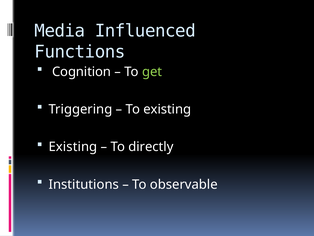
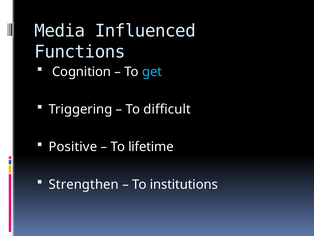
get colour: light green -> light blue (152, 72)
To existing: existing -> difficult (167, 109)
Existing: Existing -> Positive (73, 147)
directly: directly -> lifetime (151, 147)
Institutions: Institutions -> Strengthen (84, 184)
observable: observable -> institutions (184, 184)
